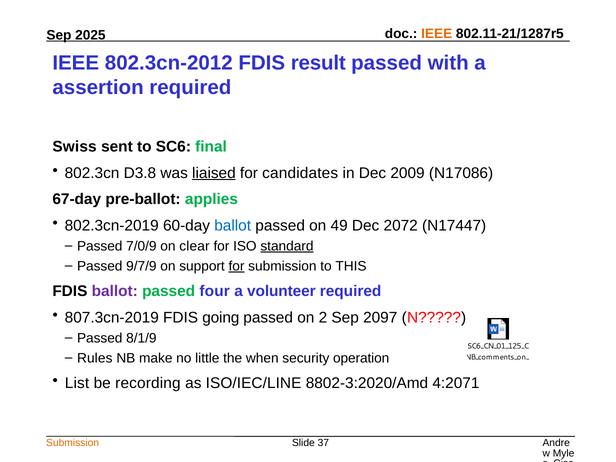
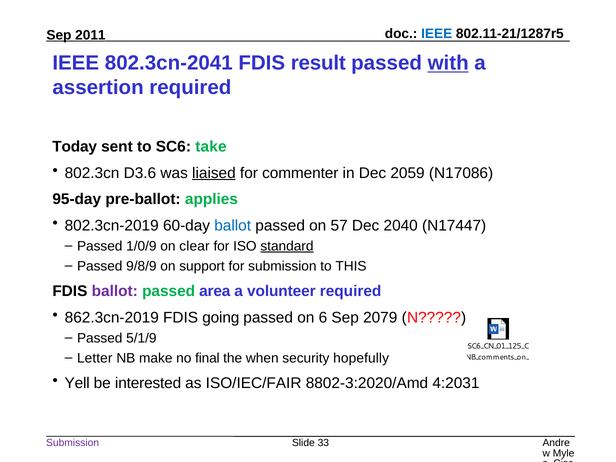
IEEE colour: orange -> blue (437, 34)
2025: 2025 -> 2011 (90, 35)
802.3cn-2012: 802.3cn-2012 -> 802.3cn-2041 (169, 63)
with underline: none -> present (448, 63)
Swiss: Swiss -> Today (75, 147)
final: final -> take (211, 147)
D3.8: D3.8 -> D3.6 (140, 173)
candidates: candidates -> commenter (300, 173)
2009: 2009 -> 2059 (408, 173)
67-day: 67-day -> 95-day (77, 199)
49: 49 -> 57 (339, 225)
2072: 2072 -> 2040 (401, 225)
7/0/9: 7/0/9 -> 1/0/9 (141, 246)
9/7/9: 9/7/9 -> 9/8/9 (141, 266)
for underline: present -> none (237, 266)
four: four -> area (215, 291)
807.3cn-2019: 807.3cn-2019 -> 862.3cn-2019 (112, 318)
2: 2 -> 6 (323, 318)
2097: 2097 -> 2079 (380, 318)
8/1/9: 8/1/9 -> 5/1/9 (141, 338)
Rules: Rules -> Letter (95, 358)
little: little -> final (207, 358)
operation: operation -> hopefully (361, 358)
List: List -> Yell (77, 383)
recording: recording -> interested (148, 383)
ISO/IEC/LINE: ISO/IEC/LINE -> ISO/IEC/FAIR (254, 383)
4:2071: 4:2071 -> 4:2031 (456, 383)
Submission colour: orange -> purple (73, 443)
37: 37 -> 33 (323, 443)
